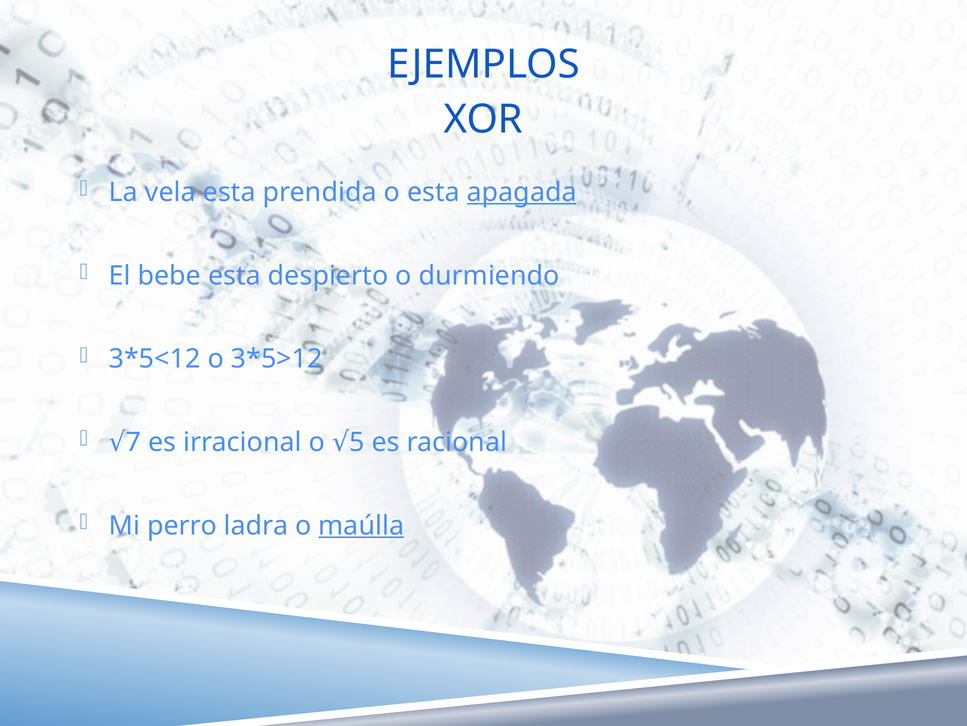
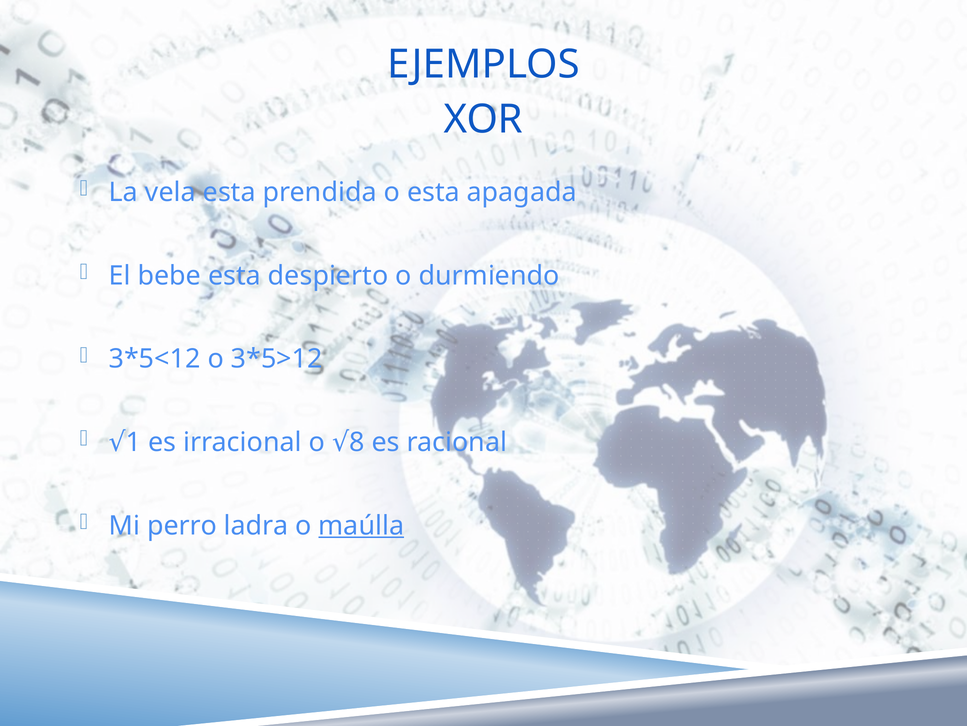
apagada underline: present -> none (522, 192)
7: 7 -> 1 (134, 442)
5: 5 -> 8 (357, 442)
